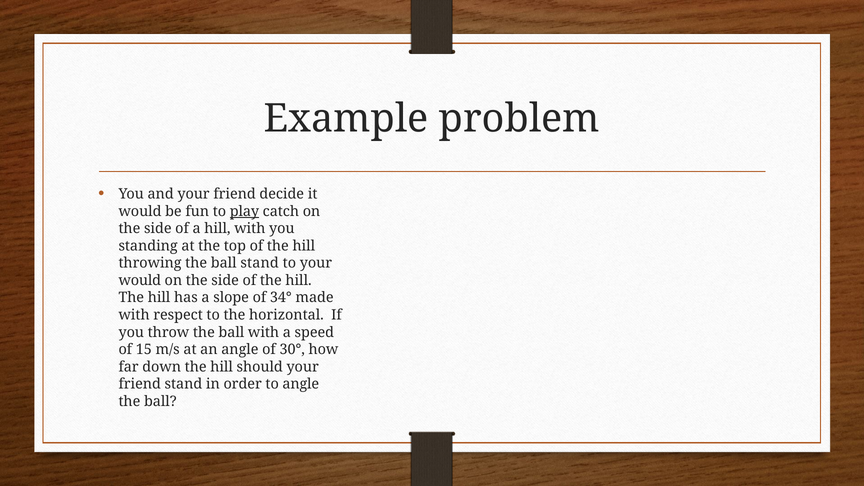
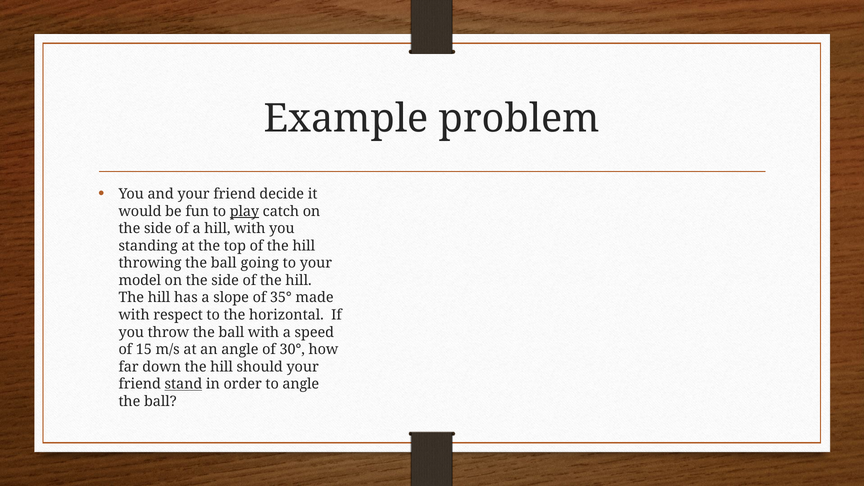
ball stand: stand -> going (260, 263)
would: would -> model (140, 280)
34°: 34° -> 35° (281, 298)
stand underline: none -> present (183, 384)
